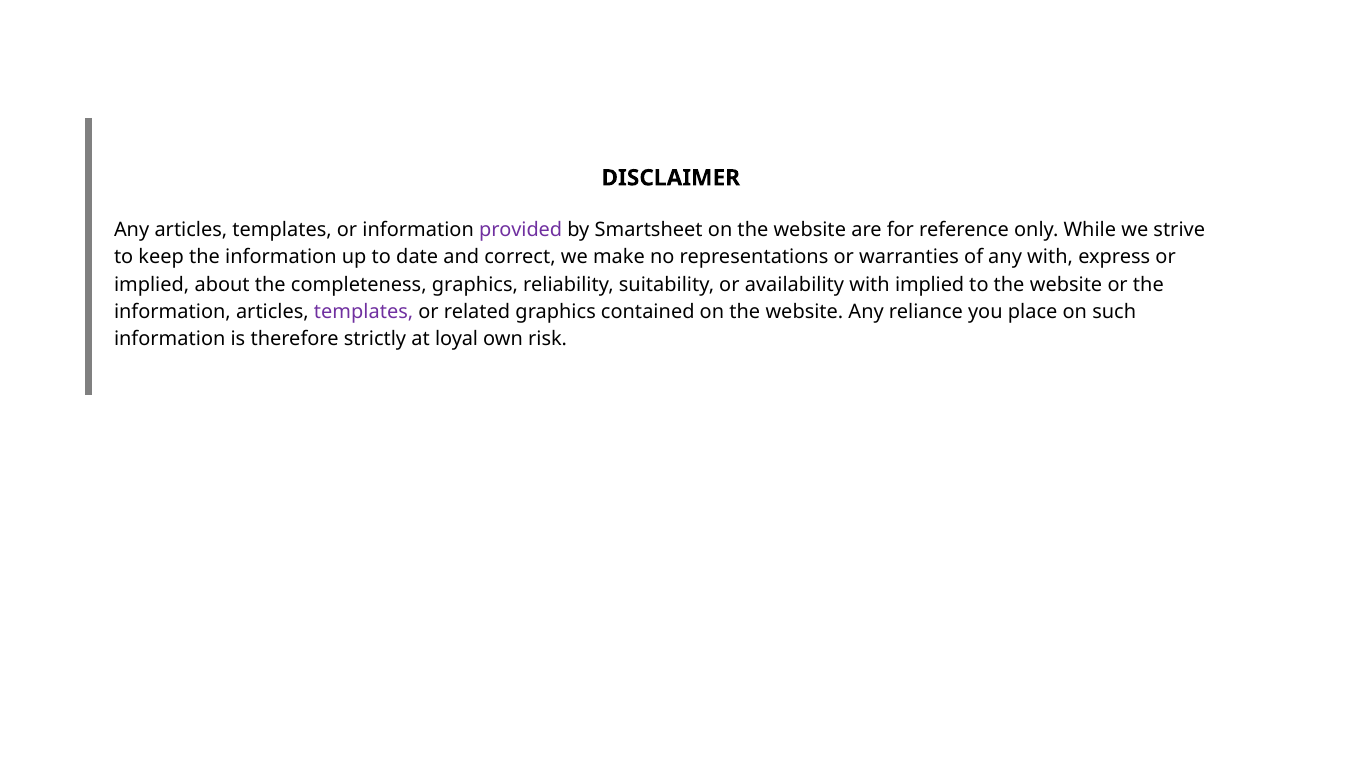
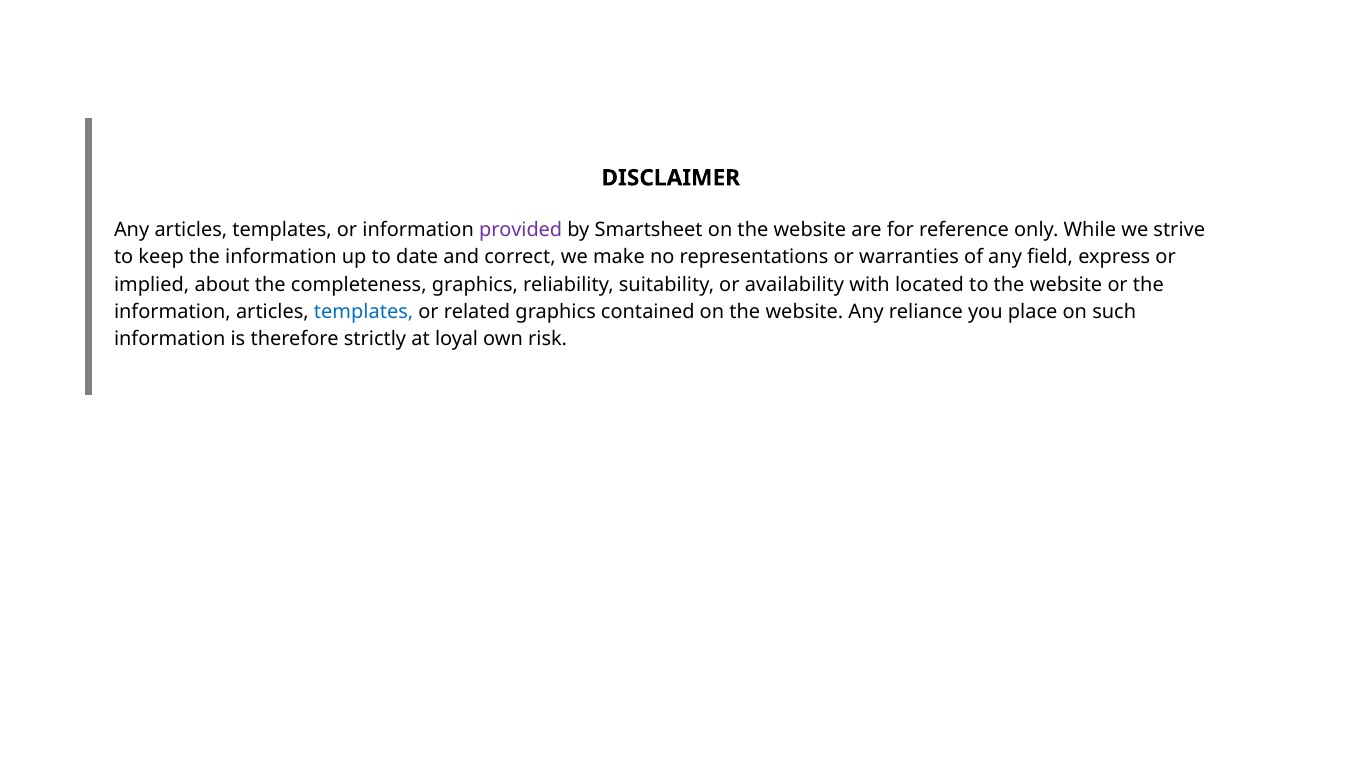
any with: with -> field (1050, 257)
with implied: implied -> located (930, 285)
templates colour: purple -> blue (364, 312)
